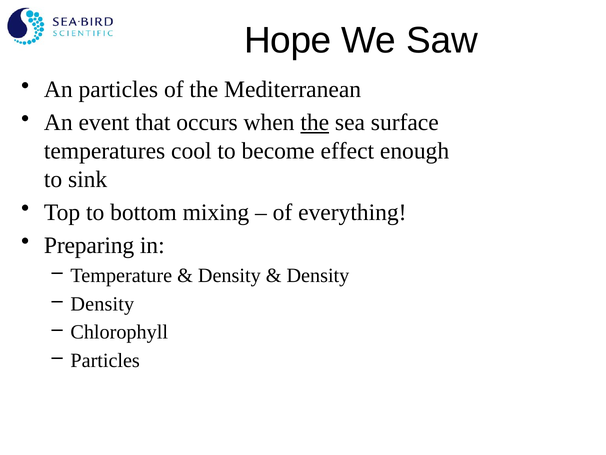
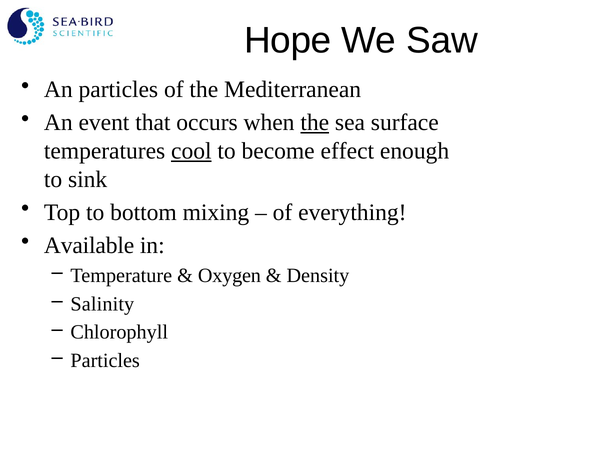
cool underline: none -> present (191, 151)
Preparing: Preparing -> Available (89, 245)
Density: Density -> Oxygen (229, 275)
Density: Density -> Salinity (102, 304)
